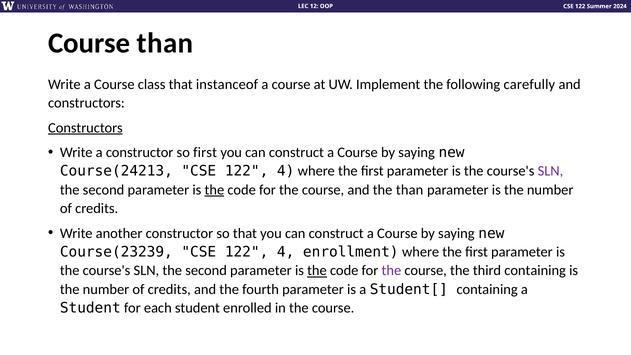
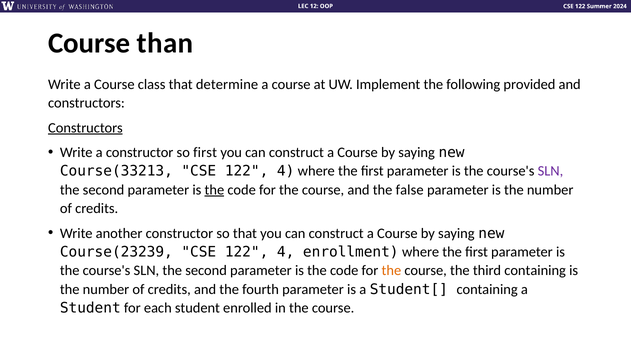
instanceof: instanceof -> determine (227, 84)
carefully: carefully -> provided (529, 84)
Course(24213: Course(24213 -> Course(33213 (116, 171)
the than: than -> false (410, 190)
the underline: present -> none (317, 271)
the colour: purple -> orange (391, 271)
